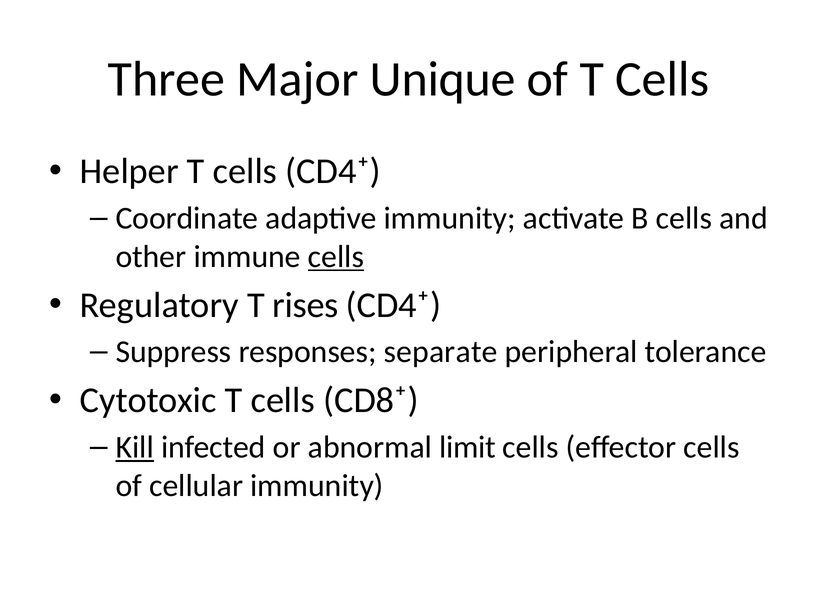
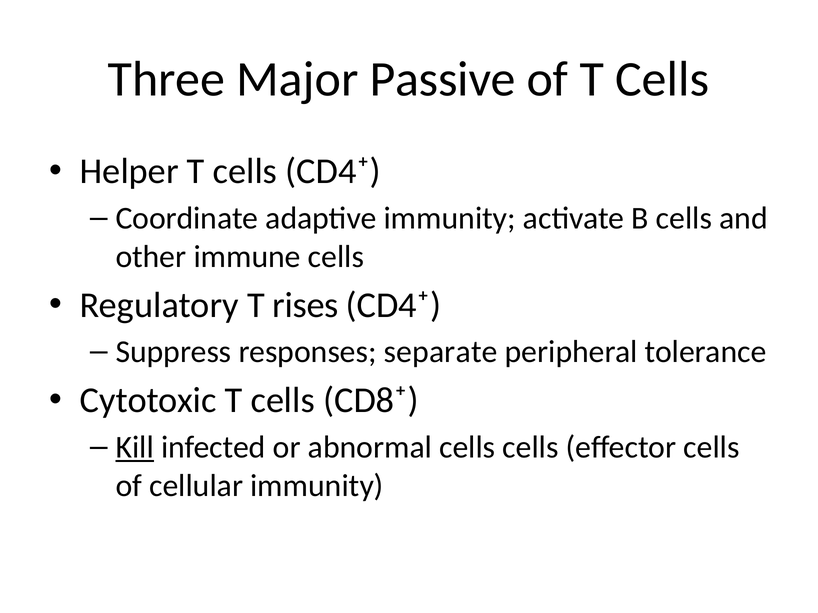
Unique: Unique -> Passive (443, 79)
cells underline: present -> none (336, 257)
abnormal limit: limit -> cells (467, 448)
